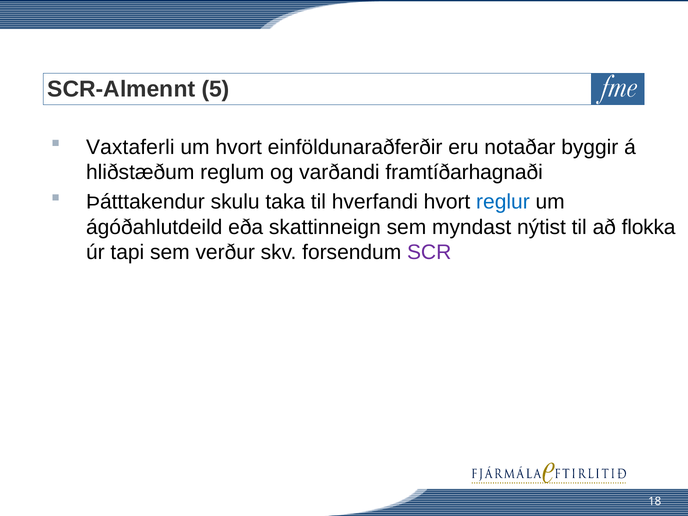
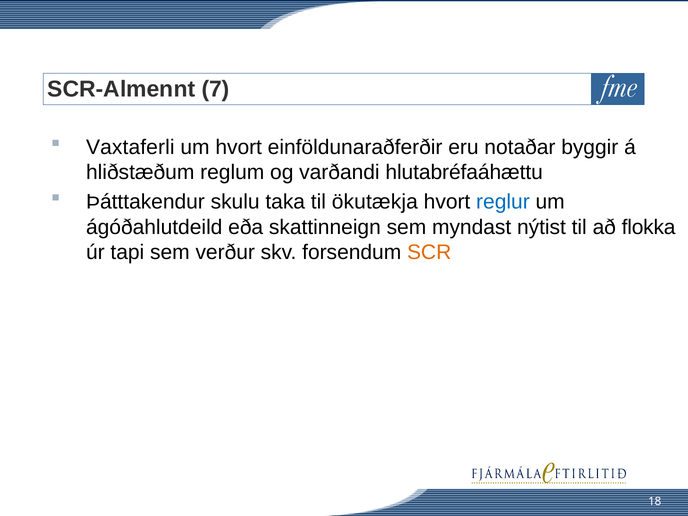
5: 5 -> 7 (216, 89)
framtíðarhagnaði: framtíðarhagnaði -> hlutabréfaáhættu (464, 172)
hverfandi: hverfandi -> ökutækja (375, 202)
SCR colour: purple -> orange (429, 252)
